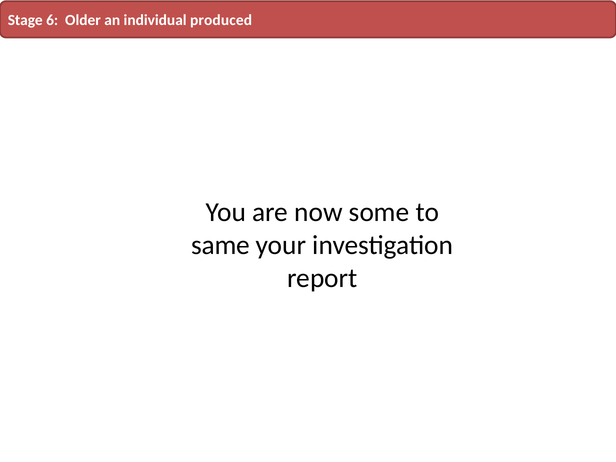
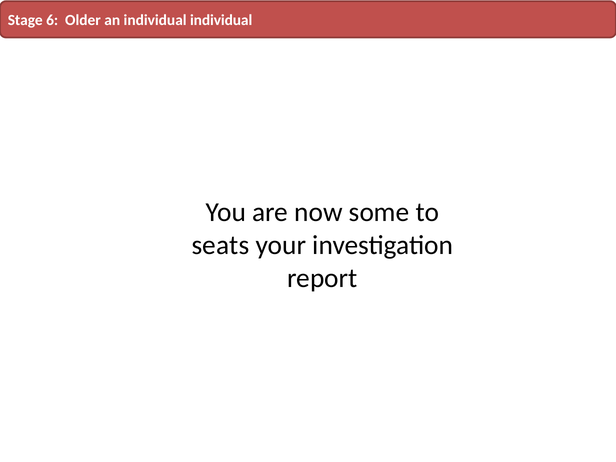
individual produced: produced -> individual (221, 20)
same: same -> seats (220, 245)
